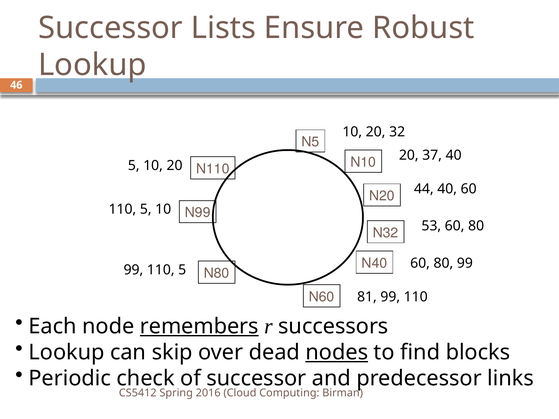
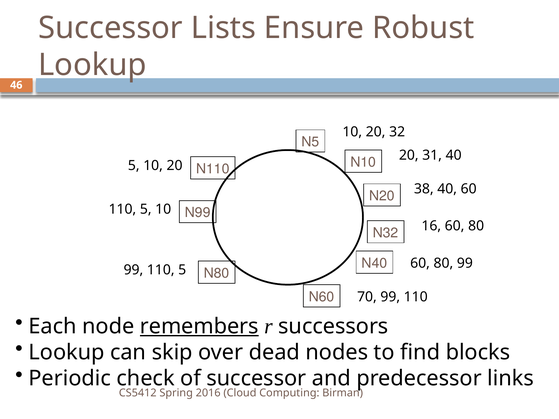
37: 37 -> 31 (432, 155)
44: 44 -> 38 (424, 189)
53: 53 -> 16 (431, 226)
81: 81 -> 70 (367, 297)
nodes underline: present -> none (337, 352)
